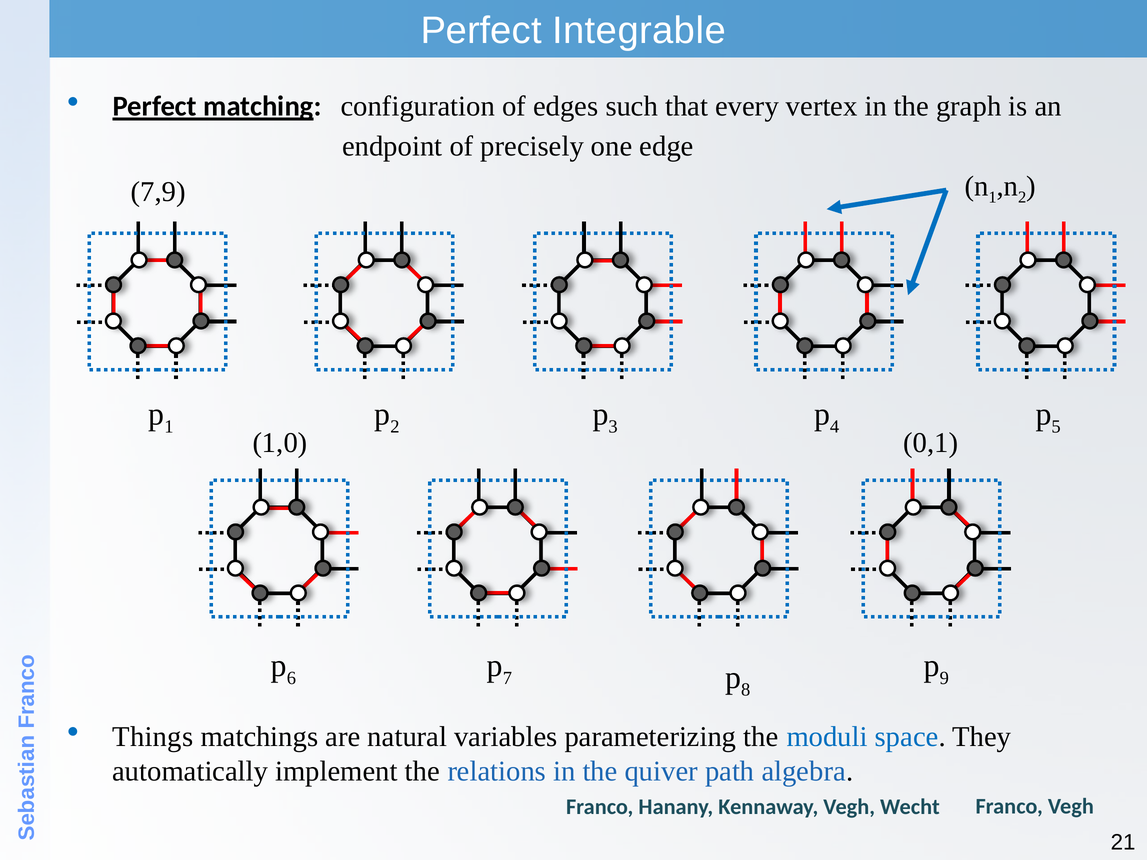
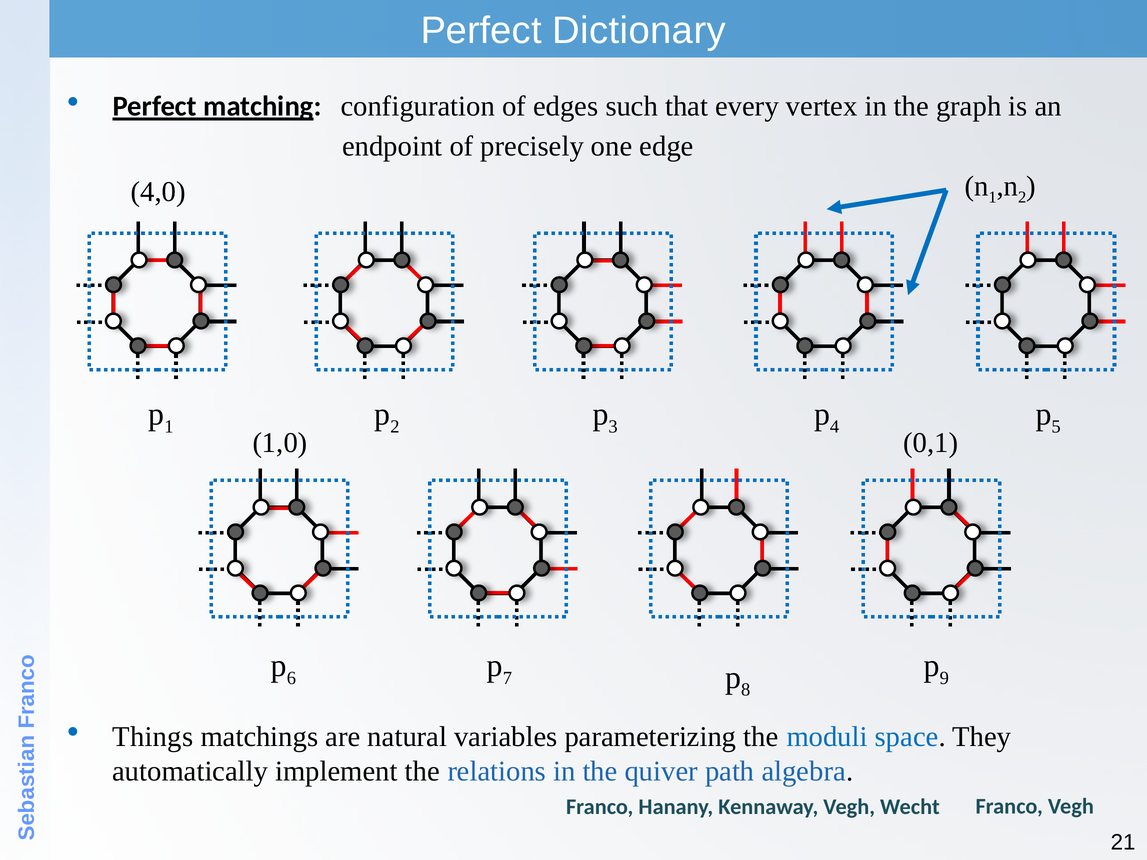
Integrable: Integrable -> Dictionary (639, 31)
7,9: 7,9 -> 4,0 (158, 192)
